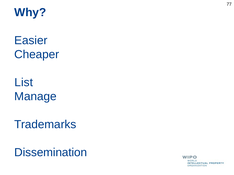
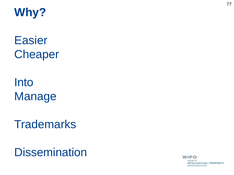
List: List -> Into (24, 83)
